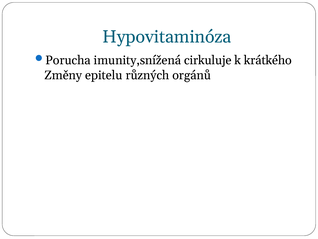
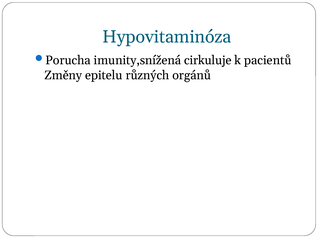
krátkého: krátkého -> pacientů (268, 60)
